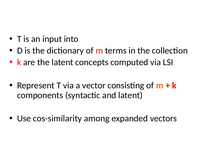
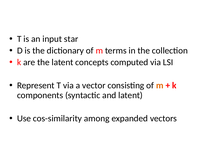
into: into -> star (71, 39)
